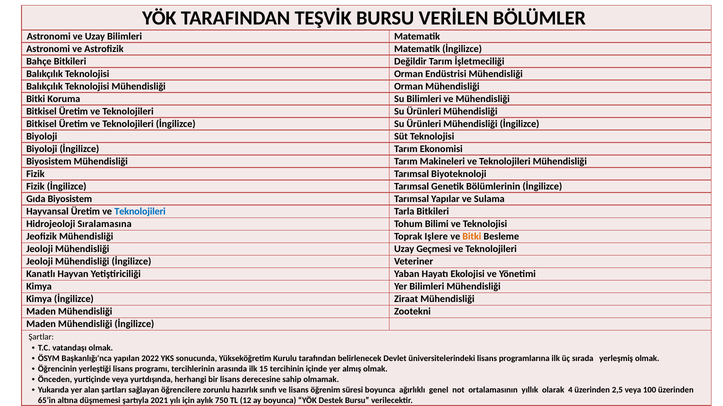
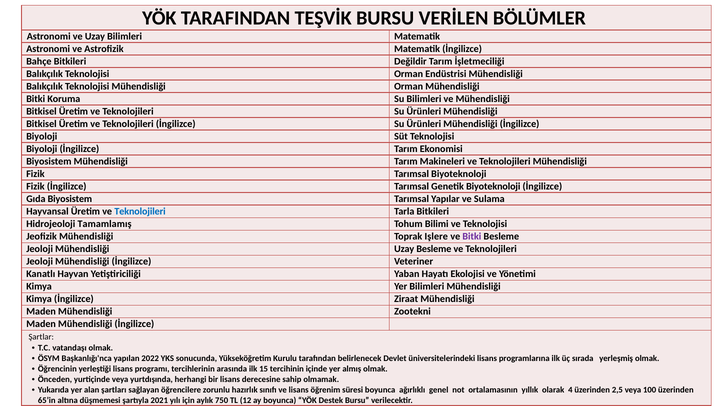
Genetik Bölümlerinin: Bölümlerinin -> Biyoteknoloji (493, 187)
Sıralamasına: Sıralamasına -> Tamamlamış (105, 224)
Bitki colour: orange -> purple (472, 237)
Uzay Geçmesi: Geçmesi -> Besleme (434, 250)
